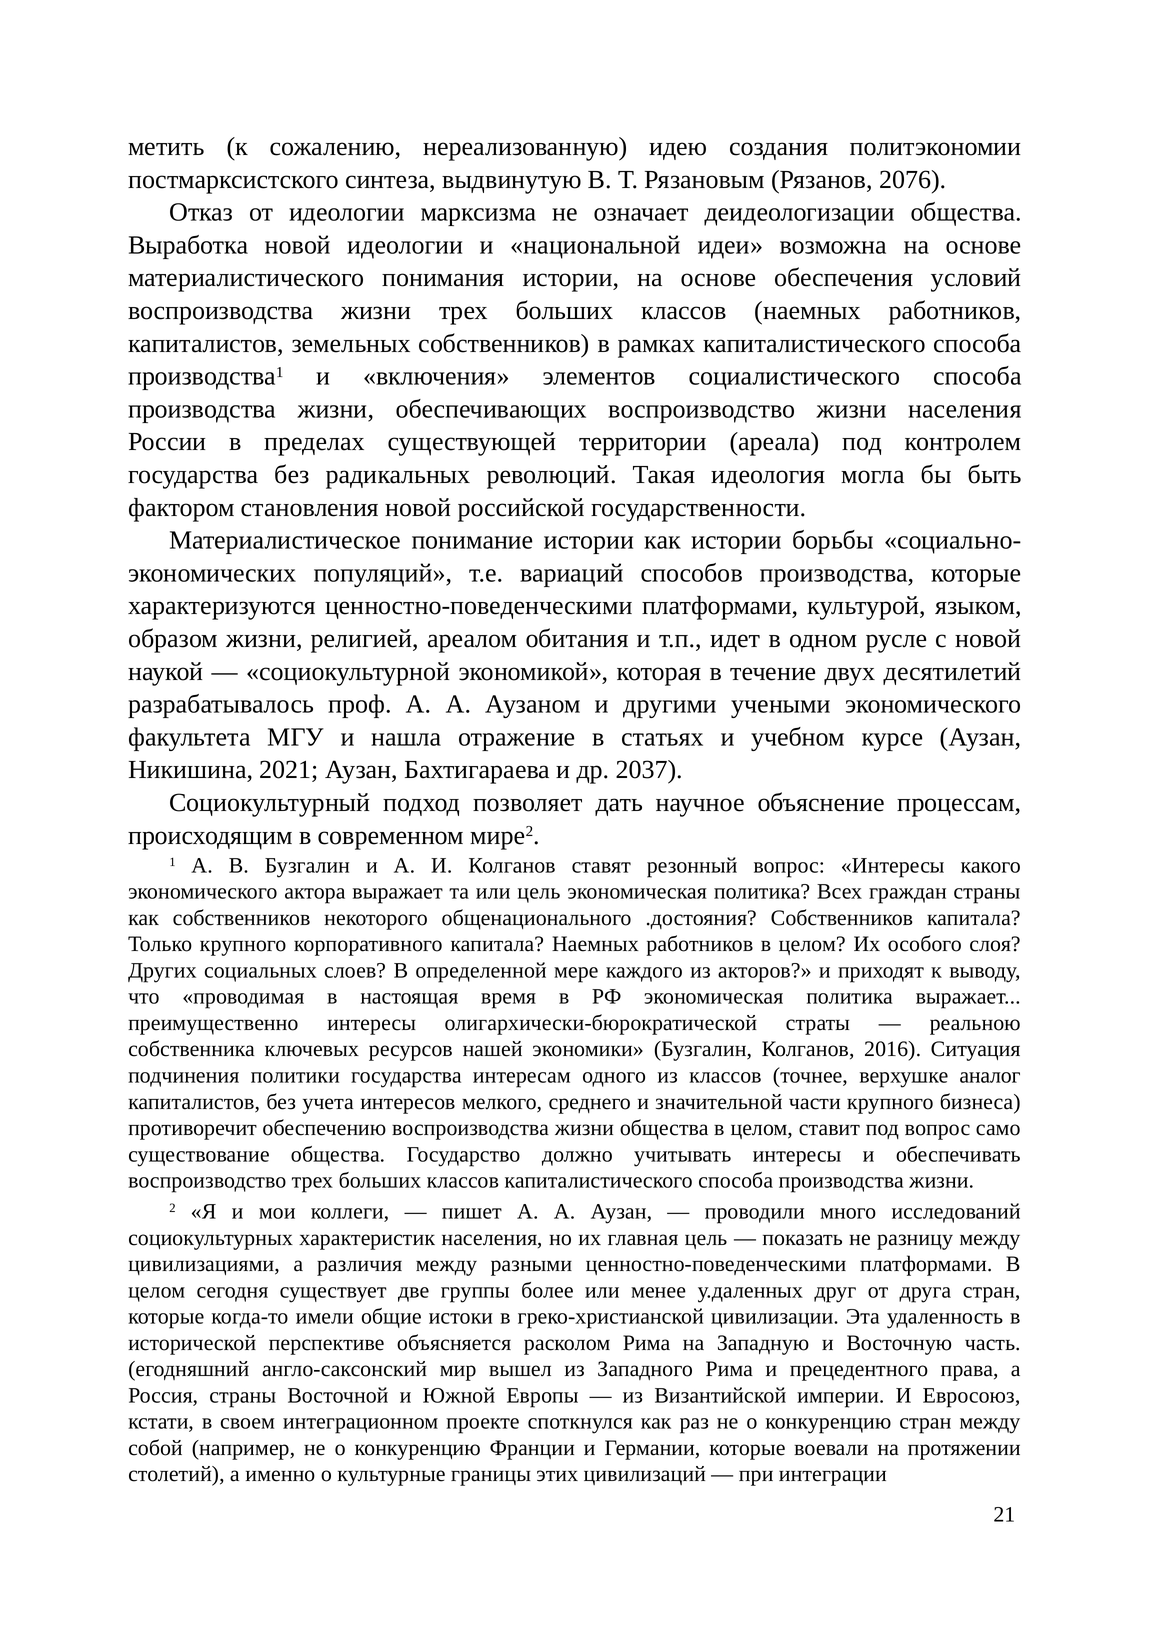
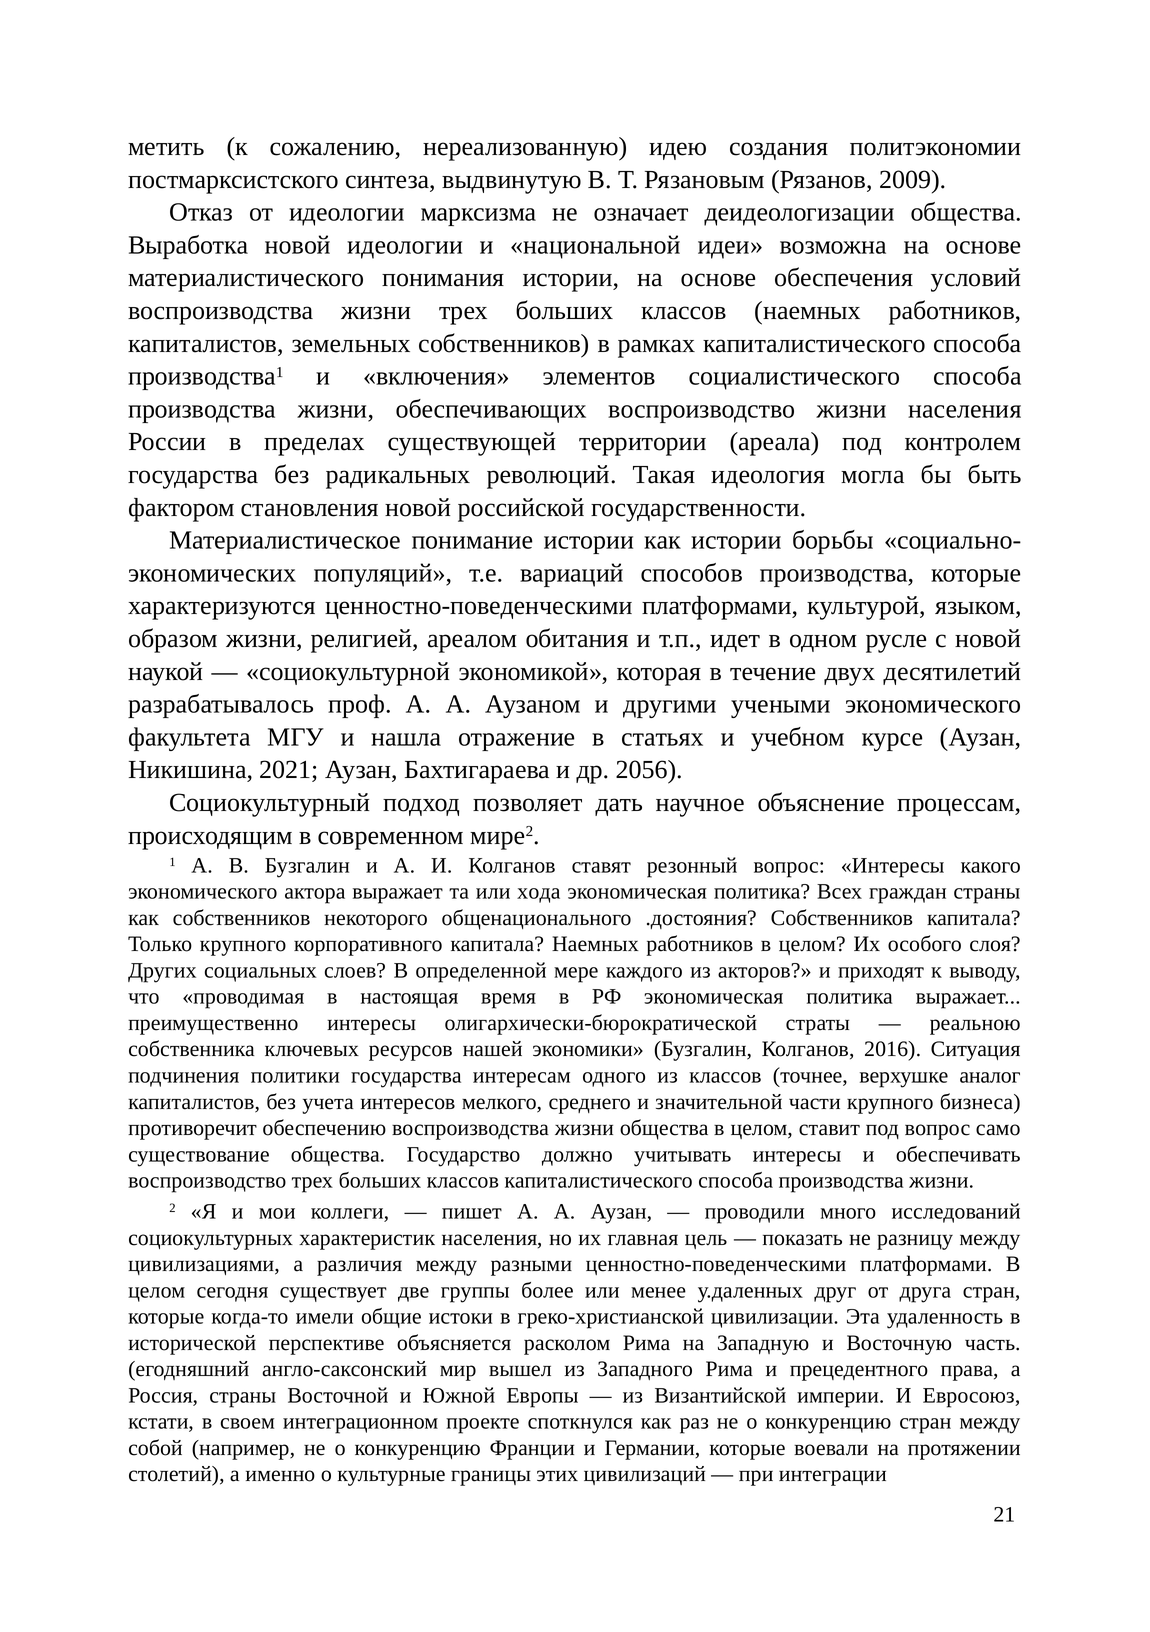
2076: 2076 -> 2009 (913, 179)
2037: 2037 -> 2056 (649, 770)
или цель: цель -> хода (539, 892)
